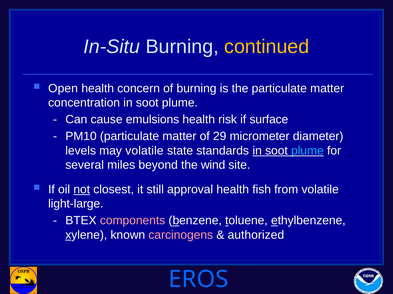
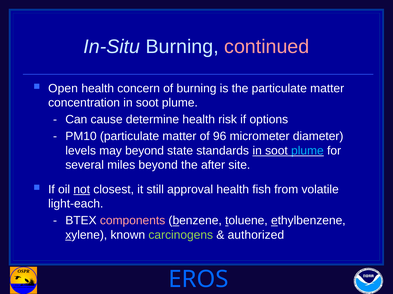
continued colour: yellow -> pink (267, 47)
emulsions: emulsions -> determine (152, 120)
surface: surface -> options (269, 120)
29: 29 -> 96 (220, 137)
may volatile: volatile -> beyond (145, 151)
wind: wind -> after (213, 165)
light-large: light-large -> light-each (76, 204)
carcinogens colour: pink -> light green (181, 236)
